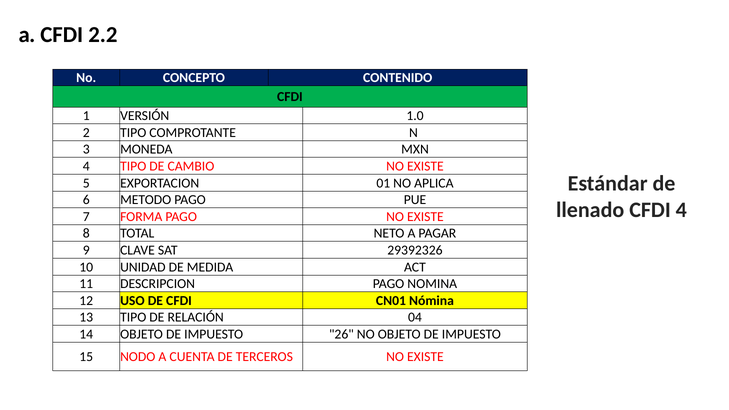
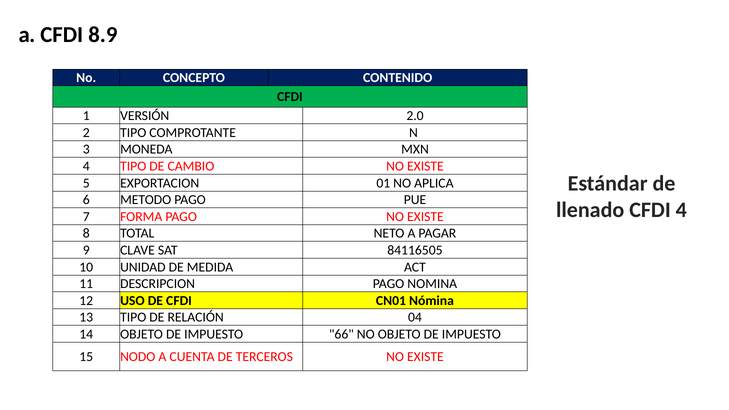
2.2: 2.2 -> 8.9 (103, 35)
1.0: 1.0 -> 2.0 (415, 116)
29392326: 29392326 -> 84116505 (415, 250)
26: 26 -> 66 (341, 334)
